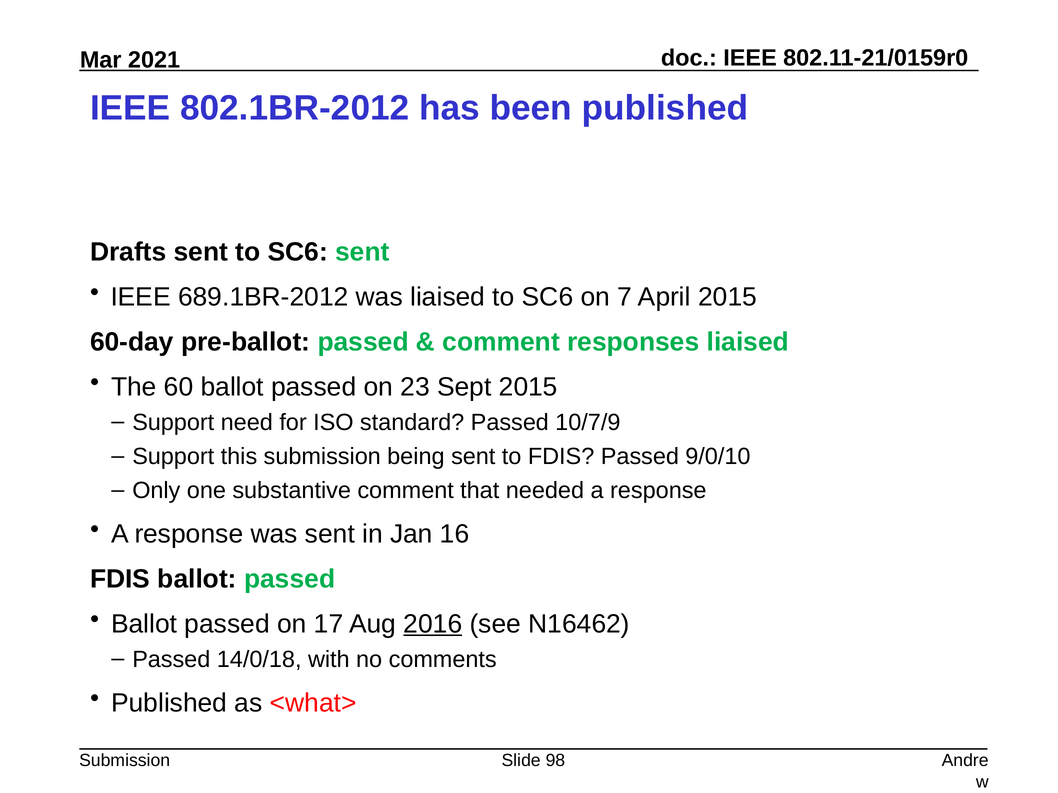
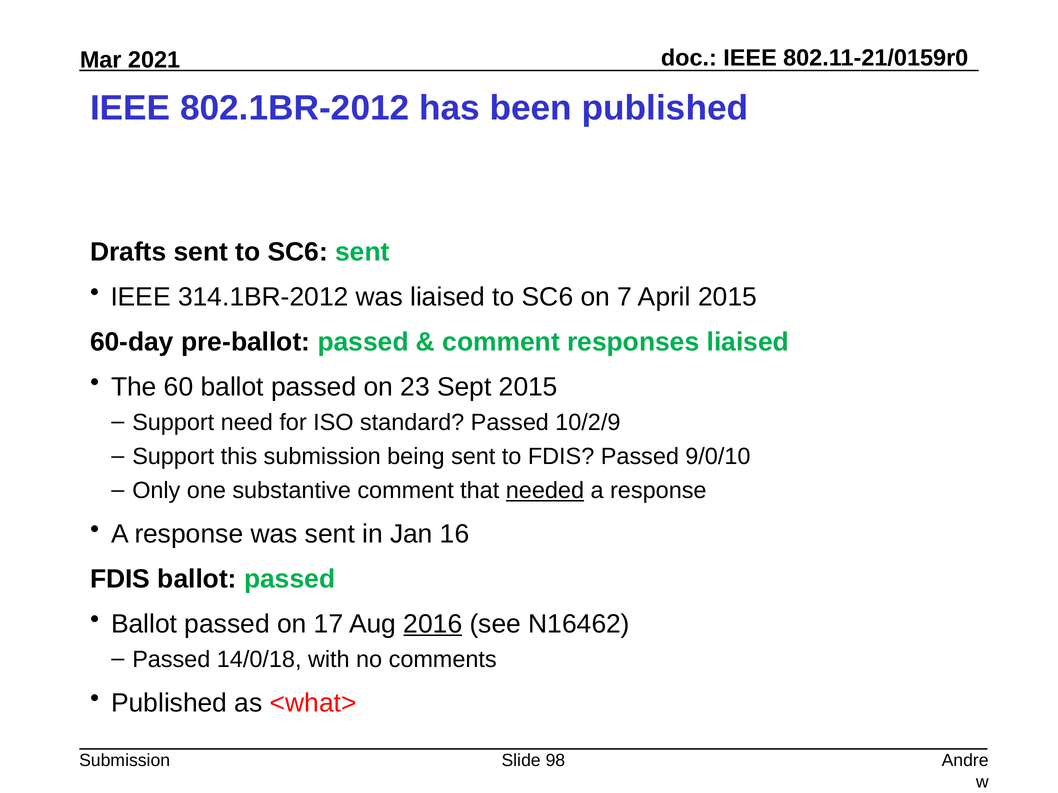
689.1BR-2012: 689.1BR-2012 -> 314.1BR-2012 (263, 297)
10/7/9: 10/7/9 -> 10/2/9 (588, 423)
needed underline: none -> present (545, 491)
